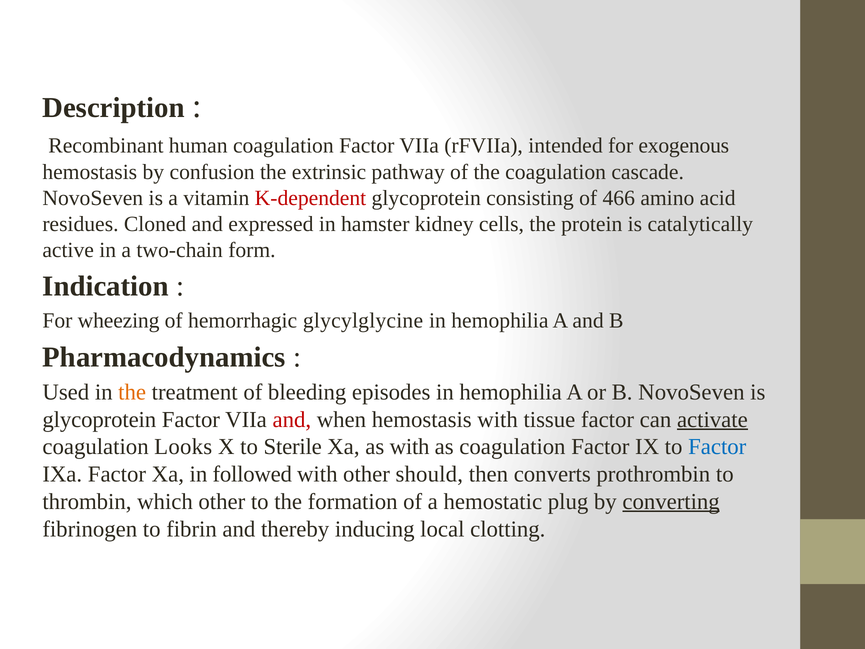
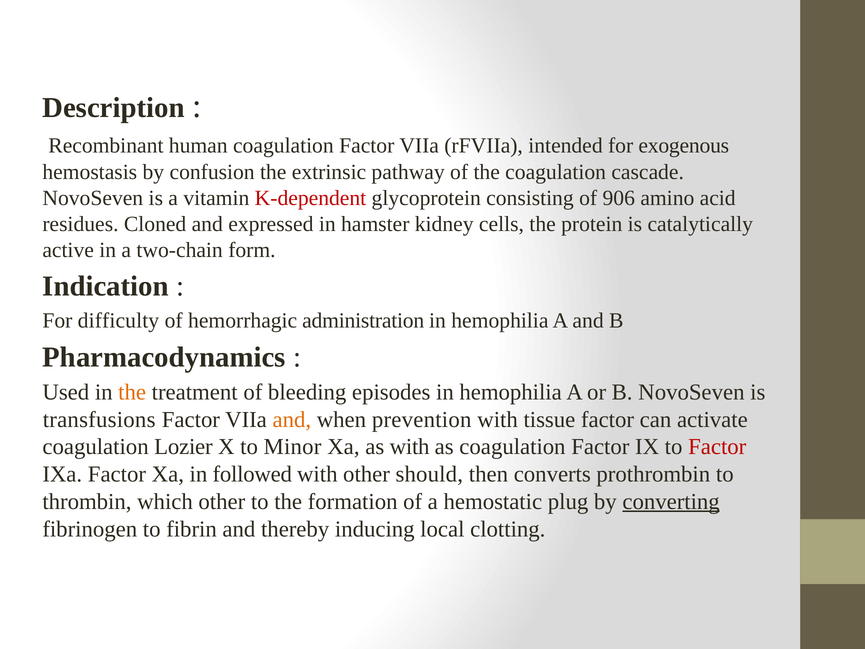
466: 466 -> 906 (619, 198)
wheezing: wheezing -> difficulty (118, 320)
glycylglycine: glycylglycine -> administration (363, 320)
glycoprotein: glycoprotein -> transfusions (99, 419)
and colour: red -> orange (292, 419)
when hemostasis: hemostasis -> prevention (422, 419)
activate underline: present -> none (712, 419)
Looks: Looks -> Lozier (183, 447)
Sterile: Sterile -> Minor (292, 447)
Factor colour: blue -> red (717, 447)
